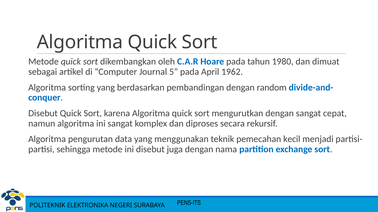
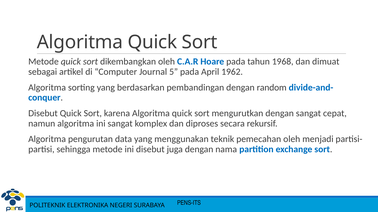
1980: 1980 -> 1968 (283, 62)
pemecahan kecil: kecil -> oleh (292, 140)
